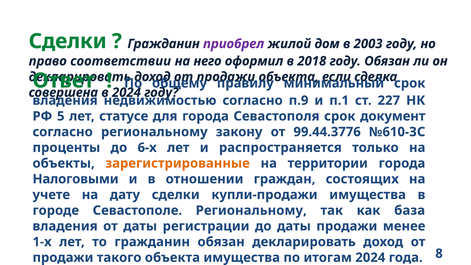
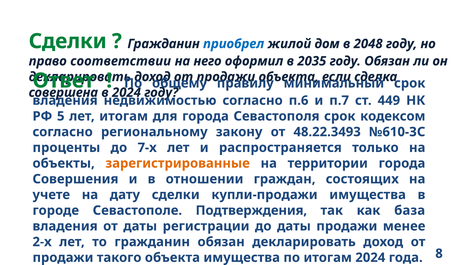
приобрел colour: purple -> blue (234, 44)
2003: 2003 -> 2048 (368, 44)
2018: 2018 -> 2035 (312, 61)
п.9: п.9 -> п.6 (299, 100)
п.1: п.1 -> п.7 (339, 100)
227: 227 -> 449 (389, 100)
лет статусе: статусе -> итогам (124, 116)
документ: документ -> кодексом (393, 116)
99.44.3776: 99.44.3776 -> 48.22.3493 (327, 132)
6-х: 6-х -> 7-х (147, 148)
Налоговыми: Налоговыми -> Совершения (75, 179)
Севастополе Региональному: Региональному -> Подтверждения (251, 210)
1-х: 1-х -> 2-х (42, 242)
